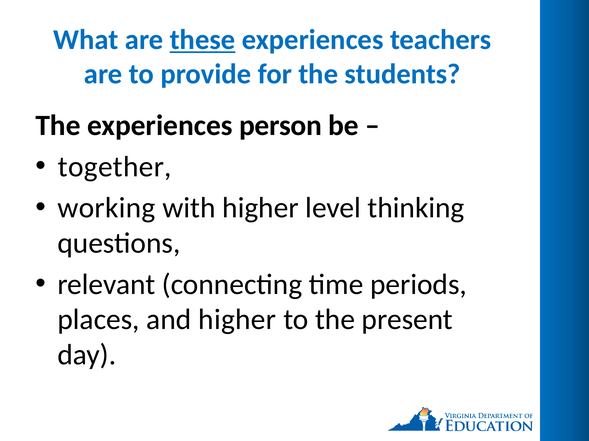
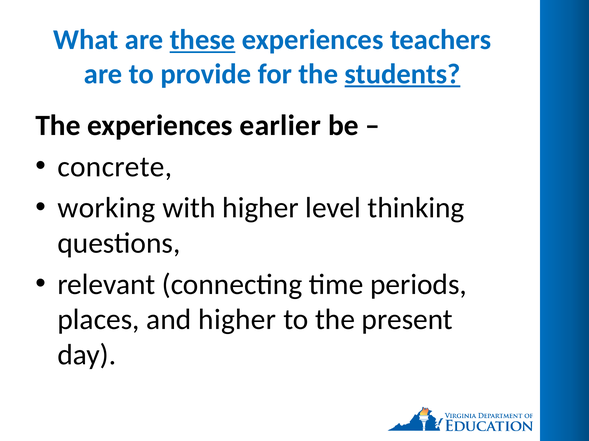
students underline: none -> present (403, 74)
person: person -> earlier (280, 126)
together: together -> concrete (115, 167)
